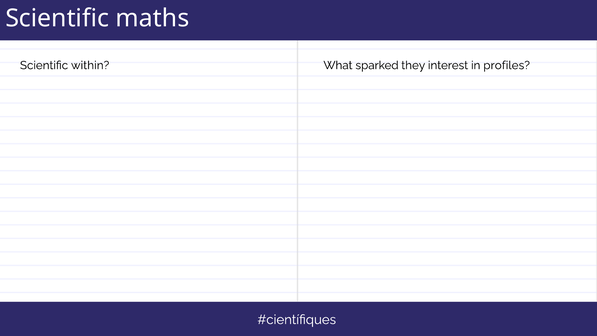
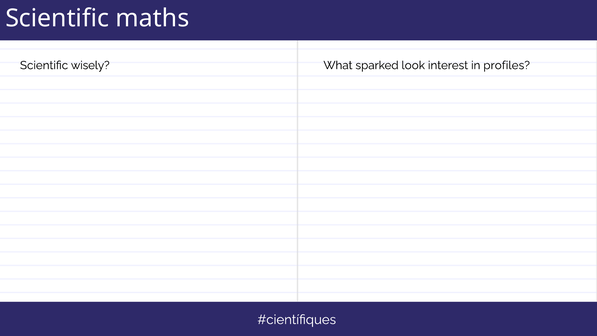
within: within -> wisely (90, 65)
they: they -> look (413, 65)
